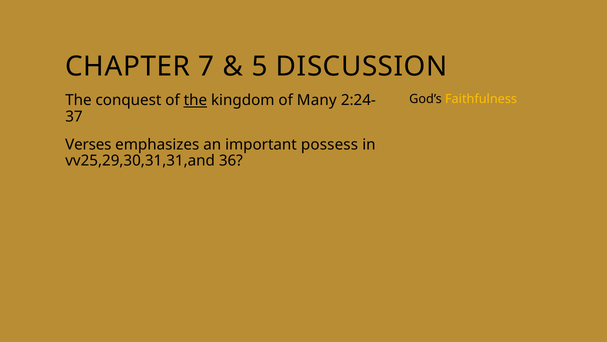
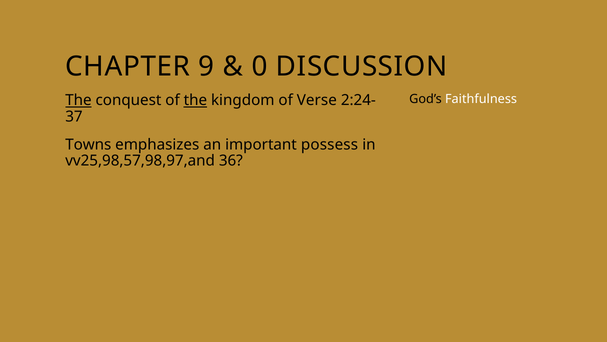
7: 7 -> 9 (206, 66)
5: 5 -> 0 (260, 66)
Faithfulness colour: yellow -> white (481, 99)
The underline: none -> present (78, 100)
Many: Many -> Verse (317, 100)
Verses: Verses -> Towns (88, 144)
vv25,29,30,31,31,and: vv25,29,30,31,31,and -> vv25,98,57,98,97,and (140, 161)
